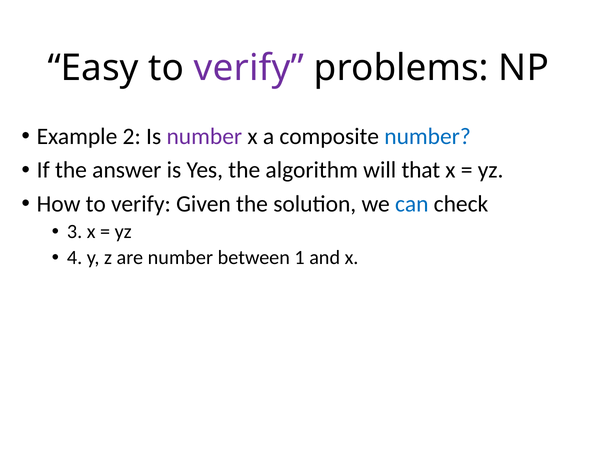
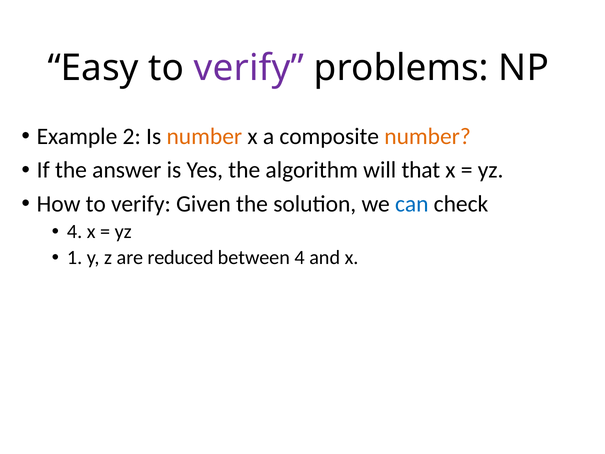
number colour: purple -> orange (204, 136)
number colour: blue -> orange (428, 136)
3: 3 -> 4 (75, 232)
4: 4 -> 1 (75, 258)
are number: number -> reduced (181, 258)
between 1: 1 -> 4 (300, 258)
